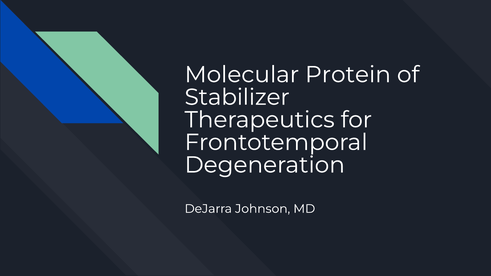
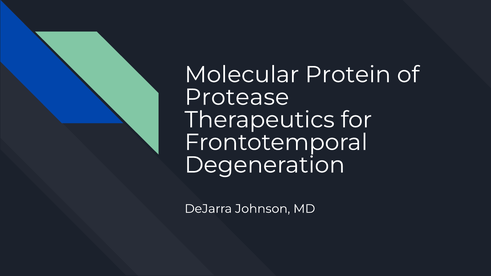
Stabilizer: Stabilizer -> Protease (237, 97)
